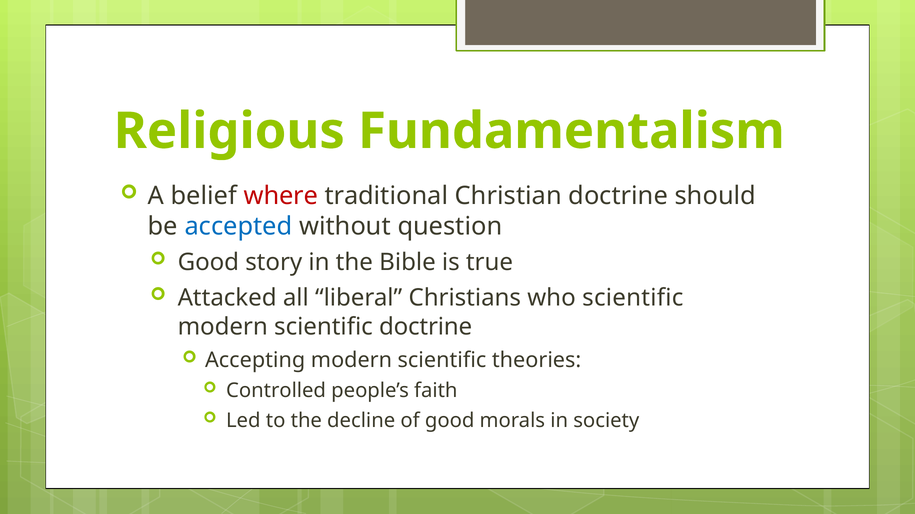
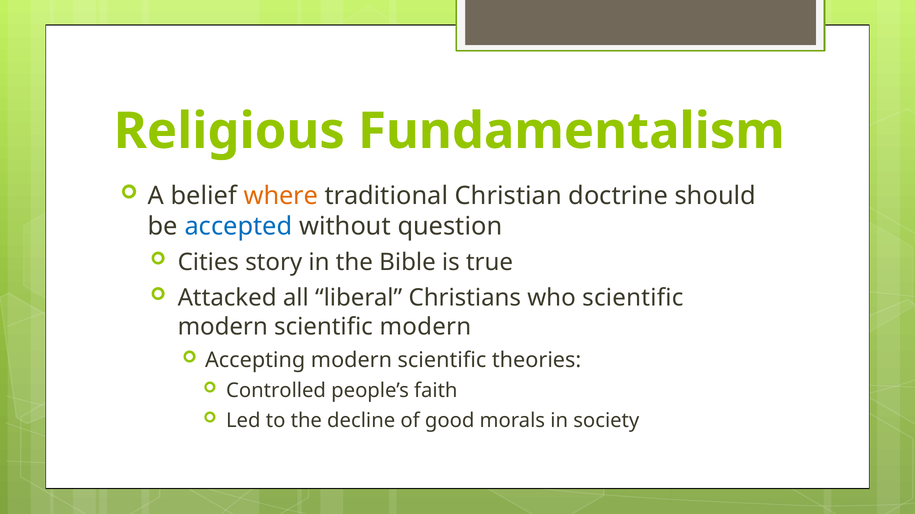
where colour: red -> orange (281, 196)
Good: Good -> Cities (208, 263)
modern scientific doctrine: doctrine -> modern (425, 327)
